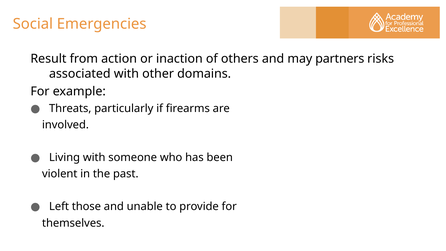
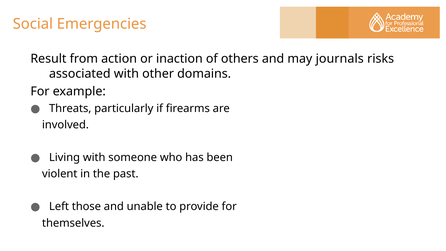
partners: partners -> journals (340, 59)
